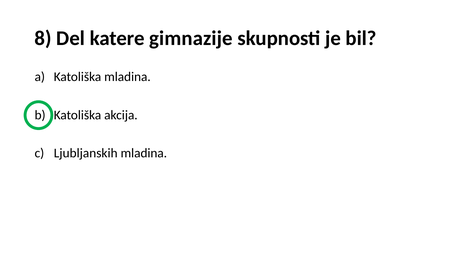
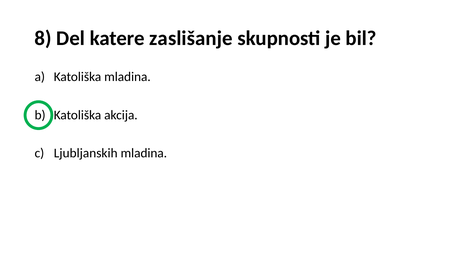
gimnazije: gimnazije -> zaslišanje (191, 38)
